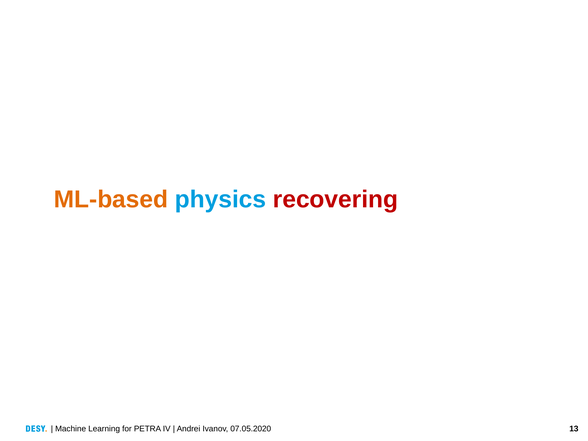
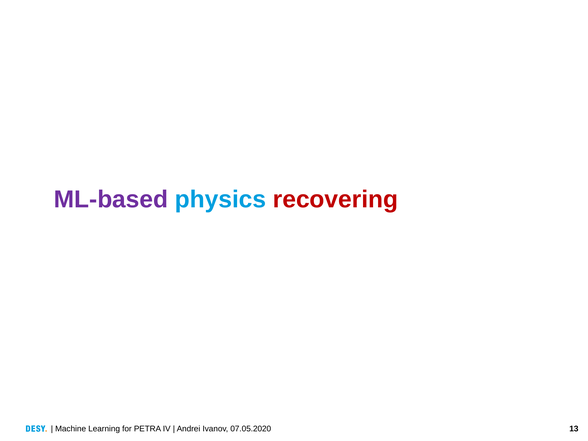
ML-based colour: orange -> purple (111, 199)
